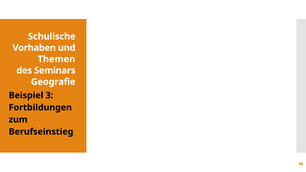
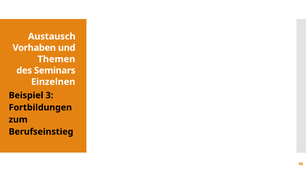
Schulische: Schulische -> Austausch (52, 36)
Geografie: Geografie -> Einzelnen (53, 82)
